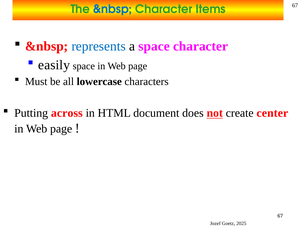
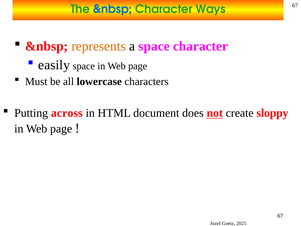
Items: Items -> Ways (211, 9)
represents colour: blue -> orange (99, 46)
center: center -> sloppy (273, 113)
